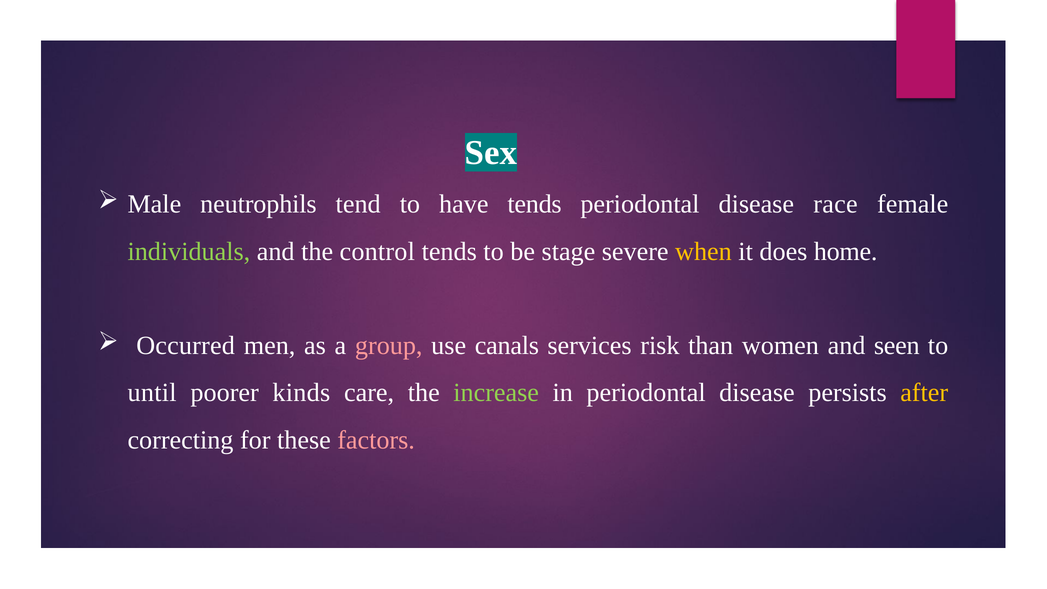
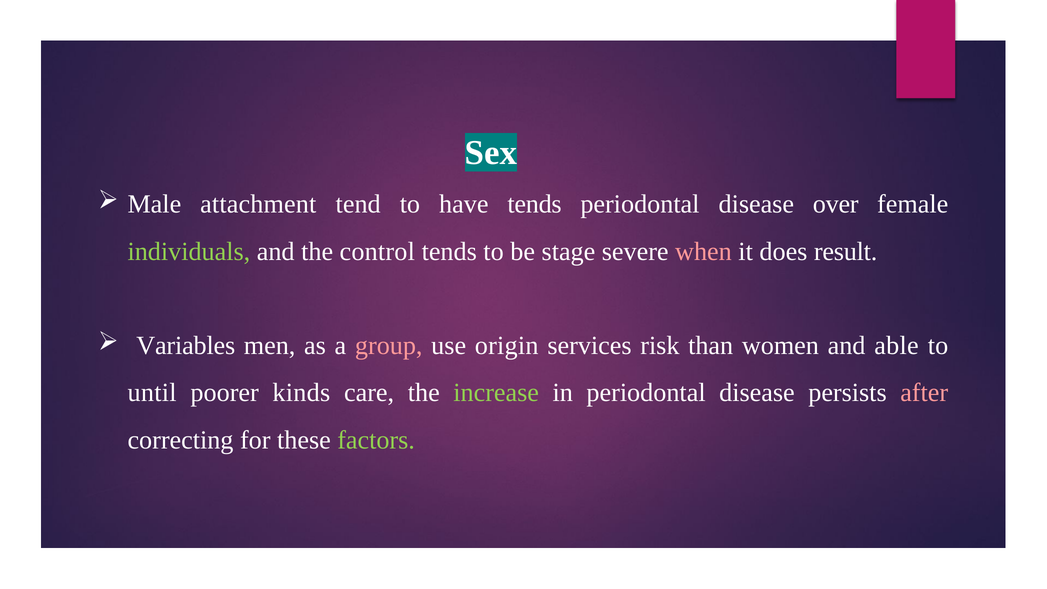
neutrophils: neutrophils -> attachment (258, 204)
race: race -> over (836, 204)
when colour: yellow -> pink (703, 251)
home: home -> result (846, 251)
Occurred: Occurred -> Variables (186, 346)
canals: canals -> origin (507, 346)
seen: seen -> able (897, 346)
after colour: yellow -> pink (924, 393)
factors colour: pink -> light green (376, 440)
